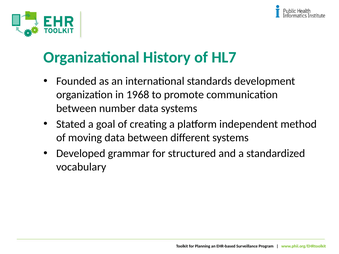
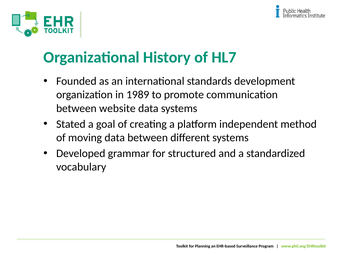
1968: 1968 -> 1989 (138, 95)
number: number -> website (117, 108)
